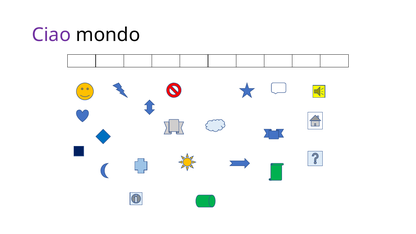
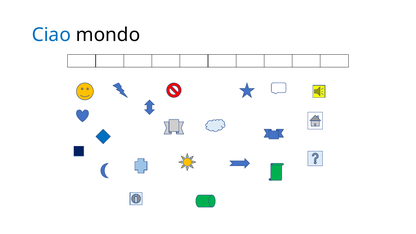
Ciao colour: purple -> blue (51, 35)
